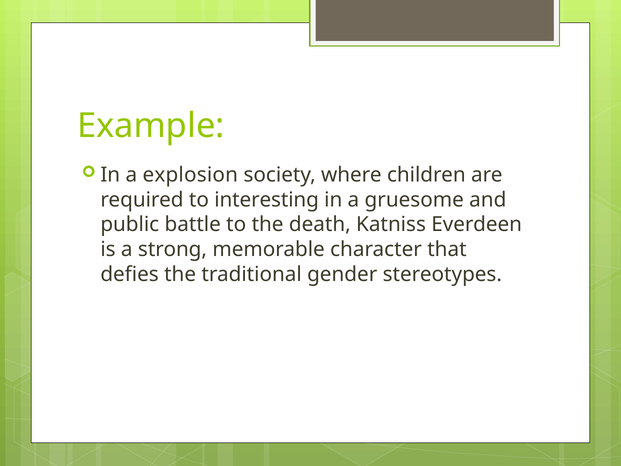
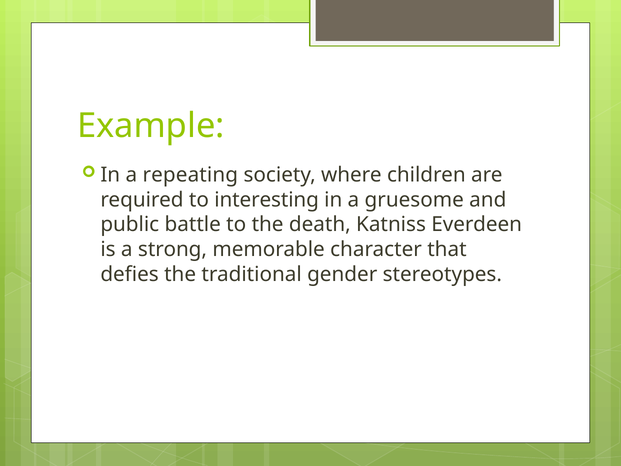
explosion: explosion -> repeating (190, 175)
